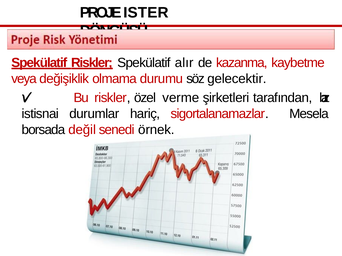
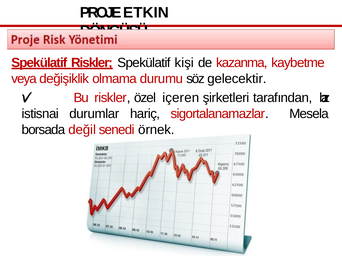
ISTER: ISTER -> ETKIN (146, 13)
alır: alır -> kişi (184, 63)
verme: verme -> içeren (181, 98)
